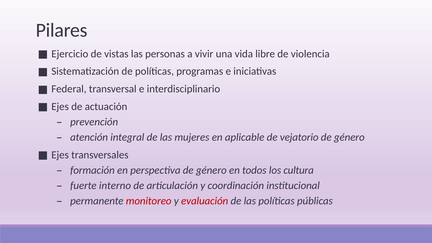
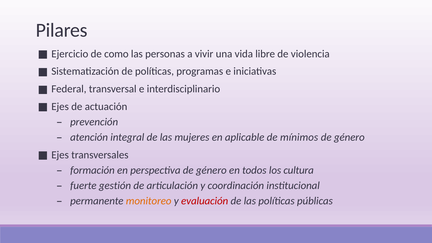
vistas: vistas -> como (116, 54)
vejatorio: vejatorio -> mínimos (299, 137)
interno: interno -> gestión (115, 185)
monitoreo colour: red -> orange (149, 201)
